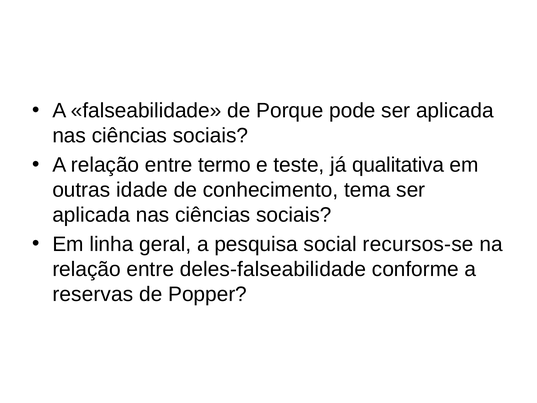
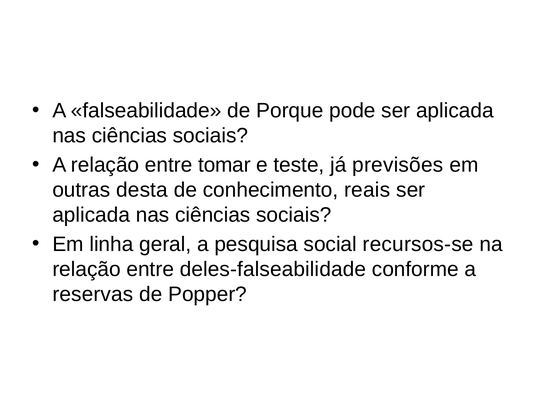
termo: termo -> tomar (224, 165)
qualitativa: qualitativa -> previsões (398, 165)
idade: idade -> desta (142, 190)
tema: tema -> reais (367, 190)
